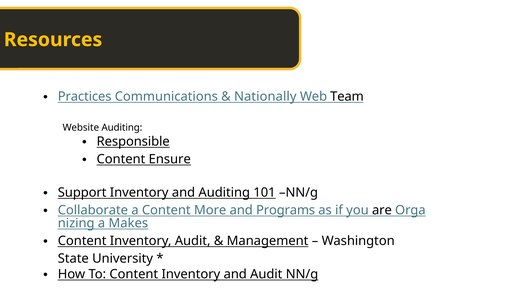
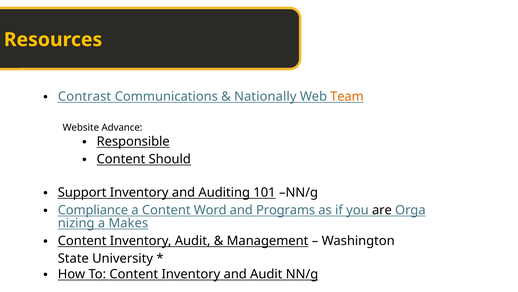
Practices: Practices -> Contrast (85, 96)
Team colour: black -> orange (347, 96)
Website Auditing: Auditing -> Advance (122, 127)
Ensure: Ensure -> Should (170, 159)
Collaborate: Collaborate -> Compliance (93, 210)
More: More -> Word (210, 210)
